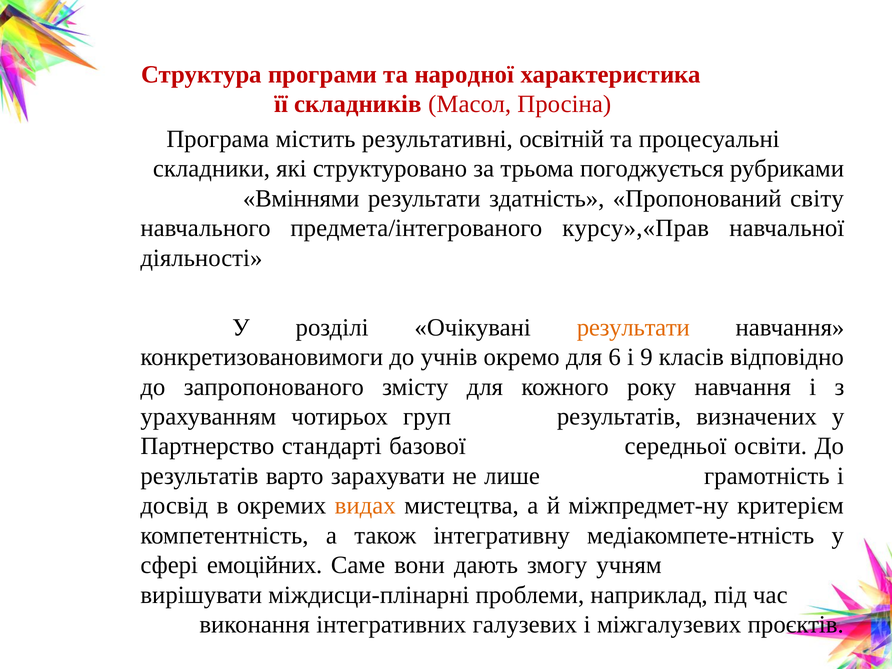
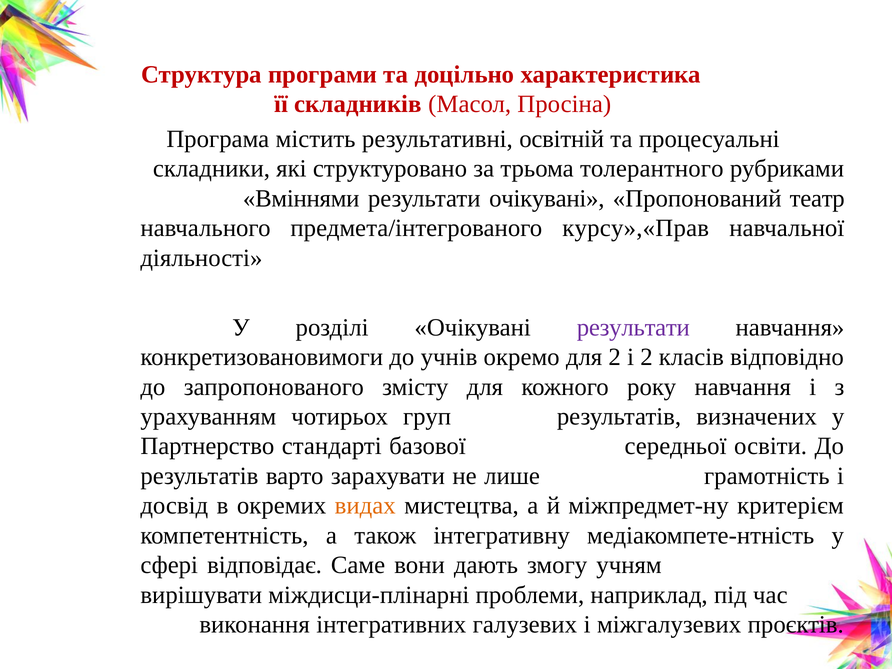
народної: народної -> доцільно (464, 75)
погоджується: погоджується -> толерантного (652, 169)
результати здатність: здатність -> очікувані (547, 198)
світу: світу -> театр (817, 198)
результати colour: orange -> purple (633, 327)
для 6: 6 -> 2 (615, 357)
і 9: 9 -> 2 (646, 357)
емоційних: емоційних -> відповідає (265, 565)
